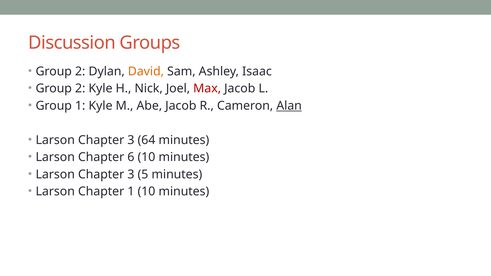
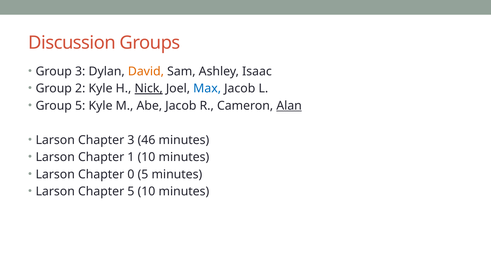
2: 2 -> 3 (80, 71)
Nick underline: none -> present (149, 89)
Max colour: red -> blue (207, 89)
Group 1: 1 -> 5 (80, 106)
64: 64 -> 46 (147, 140)
6: 6 -> 1 (131, 157)
3: 3 -> 0 (131, 175)
Chapter 1: 1 -> 5 (131, 192)
